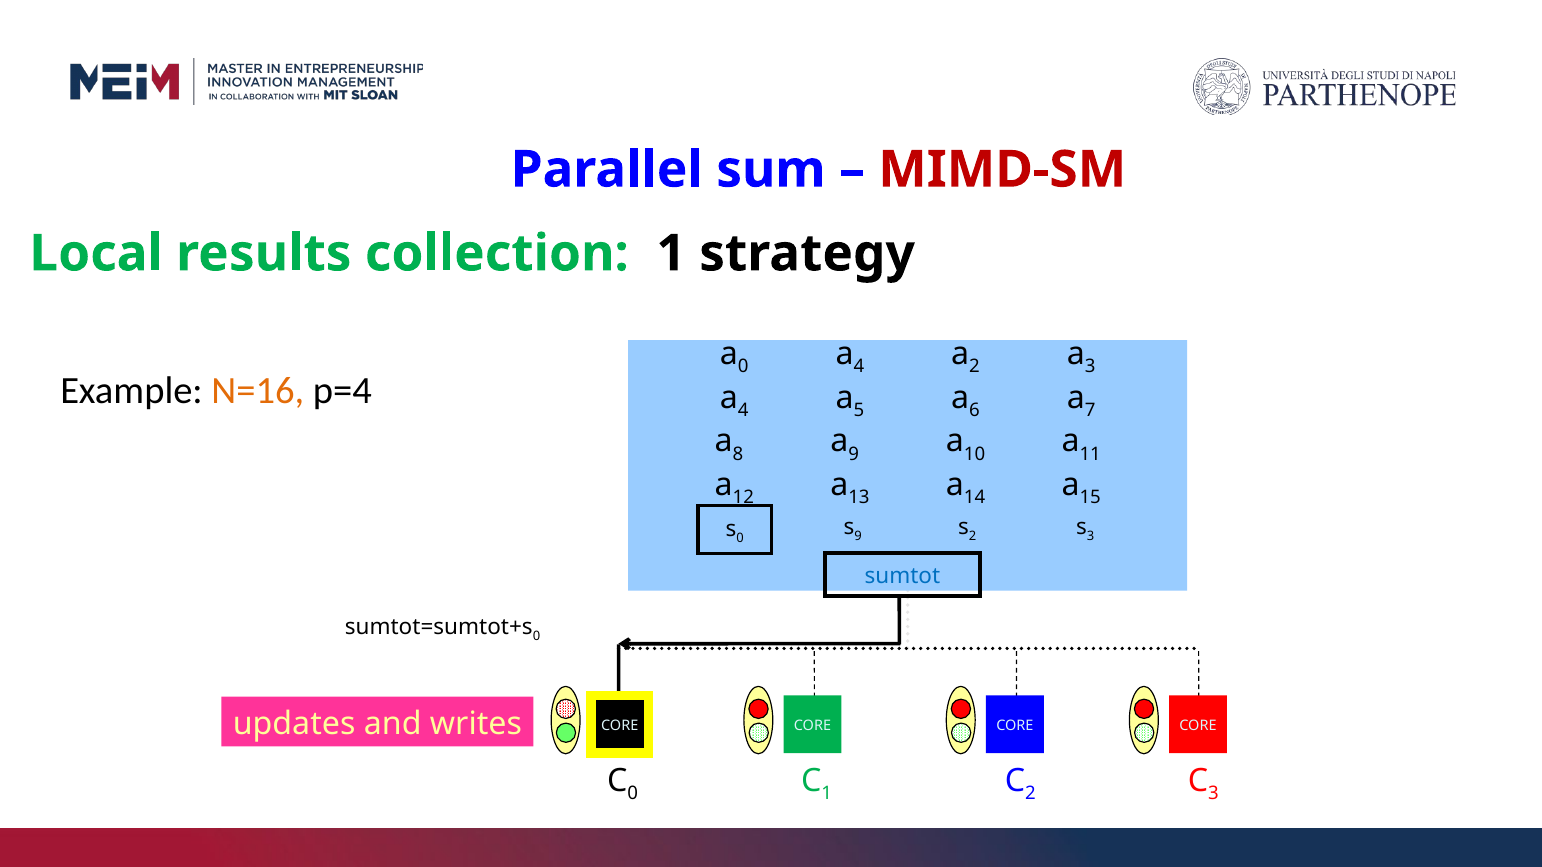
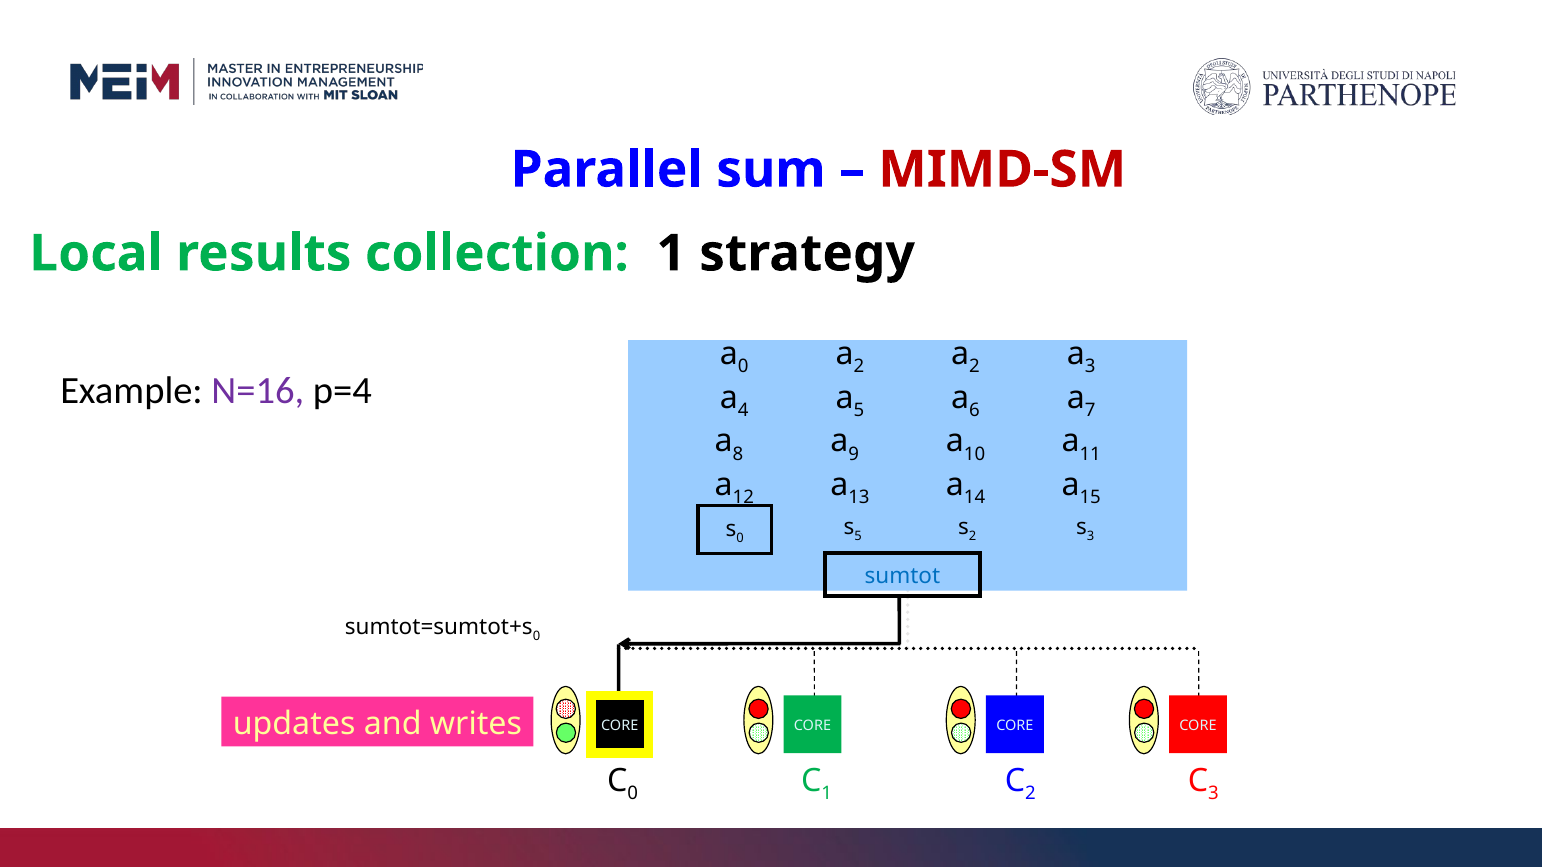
4: 4 -> 2 (859, 366)
N=16 colour: orange -> purple (258, 391)
9: 9 -> 5 (858, 536)
